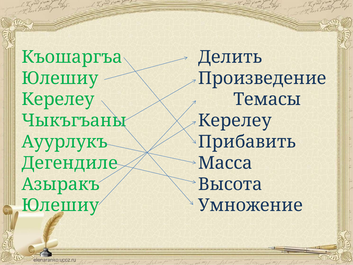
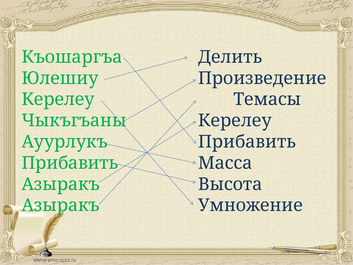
Дегендиле: Дегендиле -> Прибавить (70, 163)
Юлешиу: Юлешиу -> Азыракъ (60, 205)
